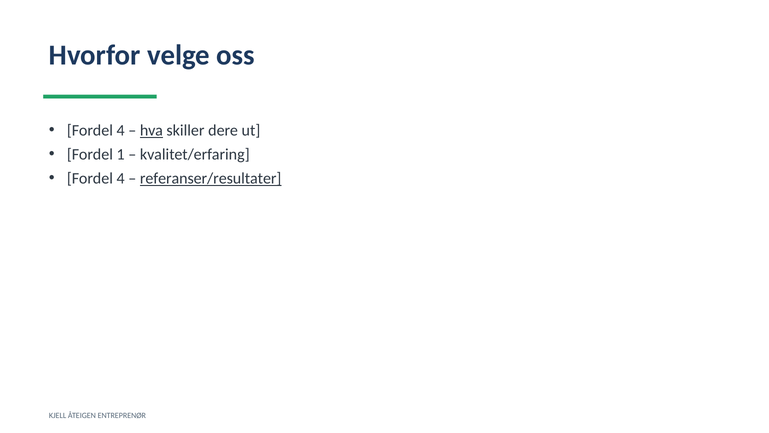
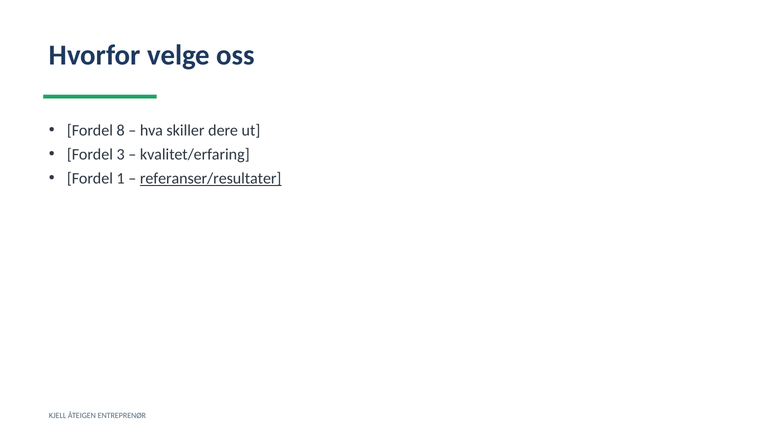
4: 4 -> 8 (121, 130)
hva underline: present -> none (151, 130)
1: 1 -> 3 (121, 154)
4: 4 -> 1 (121, 178)
